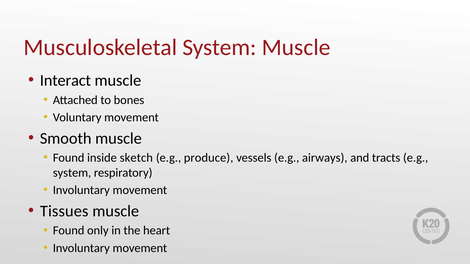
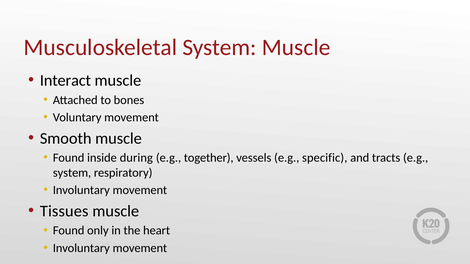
sketch: sketch -> during (136, 158)
produce: produce -> together (209, 158)
airways: airways -> specific (325, 158)
